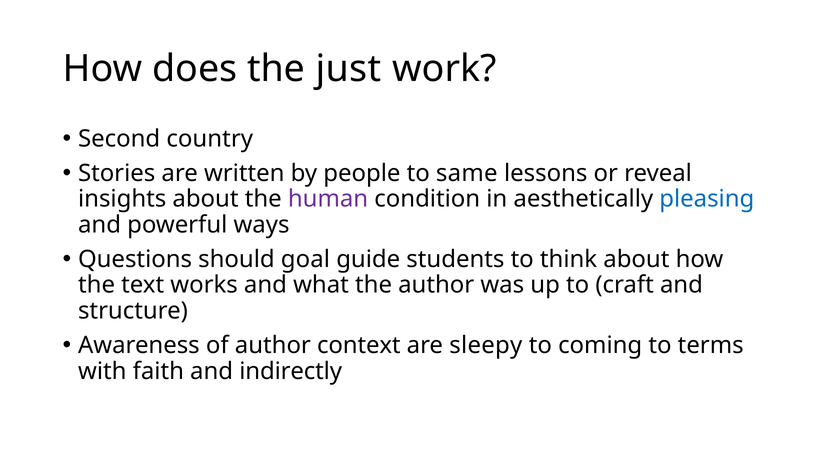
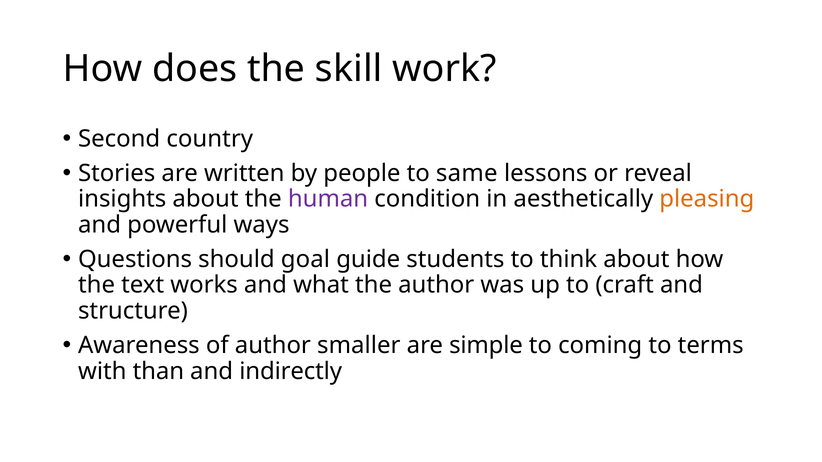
just: just -> skill (349, 69)
pleasing colour: blue -> orange (707, 199)
context: context -> smaller (359, 346)
sleepy: sleepy -> simple (486, 346)
faith: faith -> than (158, 371)
